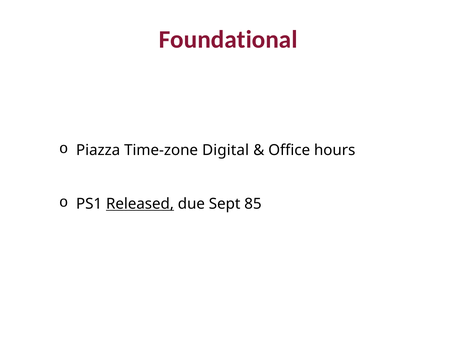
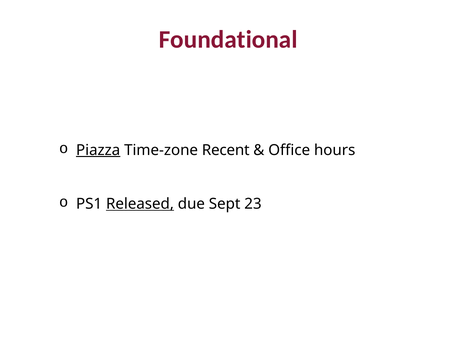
Piazza underline: none -> present (98, 150)
Digital: Digital -> Recent (226, 150)
85: 85 -> 23 (253, 204)
